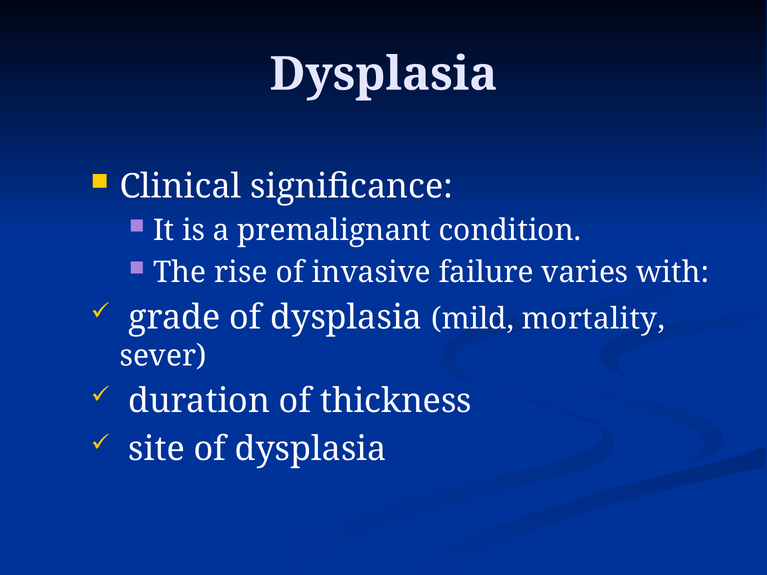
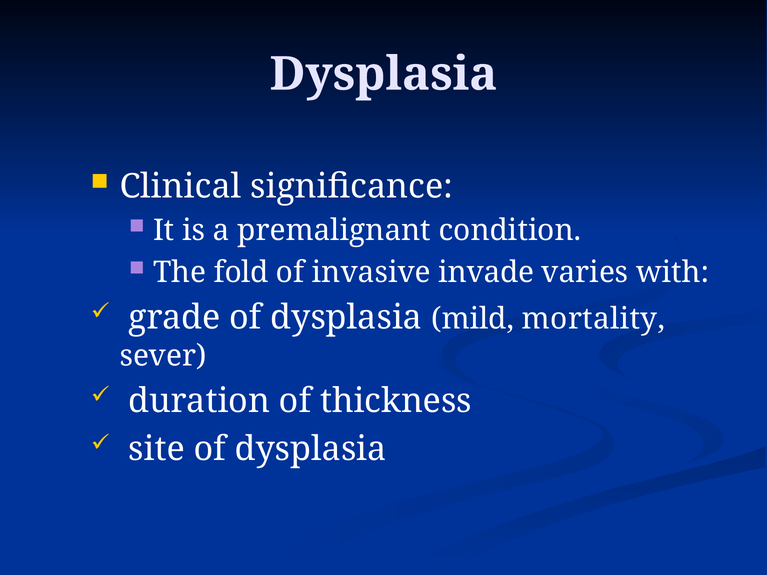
rise: rise -> fold (241, 272)
failure: failure -> invade (486, 272)
